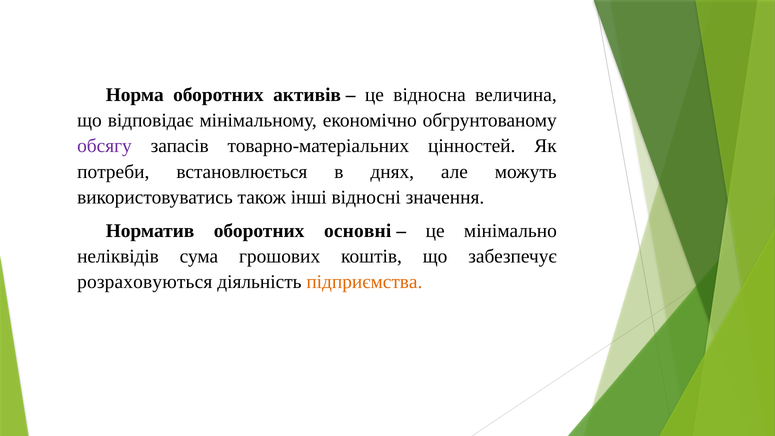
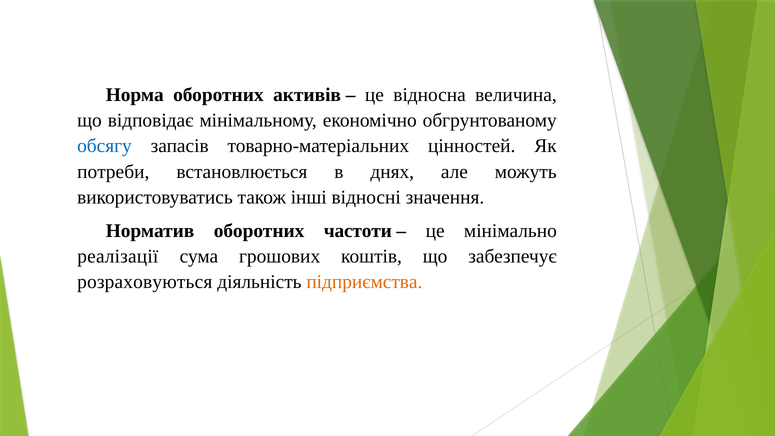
обсягу colour: purple -> blue (104, 146)
основні: основні -> частоти (358, 231)
неліквідів: неліквідів -> реалізації (118, 256)
